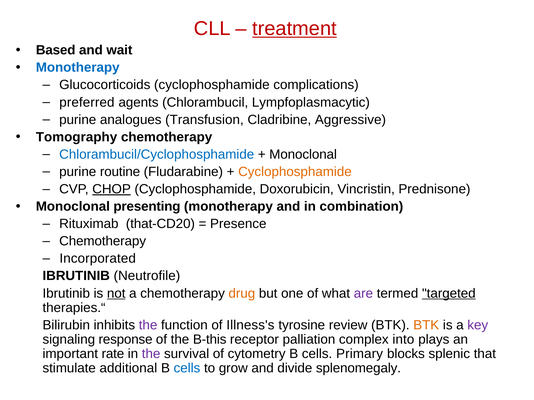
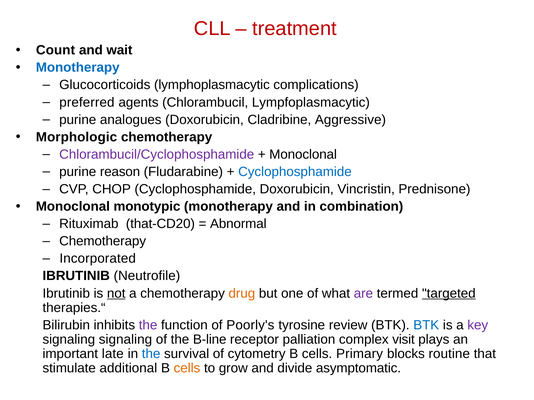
treatment underline: present -> none (294, 29)
Based: Based -> Count (56, 50)
Glucocorticoids cyclophosphamide: cyclophosphamide -> lymphoplasmacytic (212, 85)
analogues Transfusion: Transfusion -> Doxorubicin (204, 120)
Tomography: Tomography -> Morphologic (76, 137)
Chlorambucil/Cyclophosphamide colour: blue -> purple (157, 155)
routine: routine -> reason (120, 172)
Cyclophosphamide colour: orange -> blue (295, 172)
CHOP underline: present -> none (112, 189)
presenting: presenting -> monotypic (147, 207)
Presence: Presence -> Abnormal (238, 224)
Illness's: Illness's -> Poorly's (250, 325)
BTK colour: orange -> blue (426, 325)
signaling response: response -> signaling (125, 340)
B-this: B-this -> B-line (210, 340)
into: into -> visit (404, 340)
rate: rate -> late (113, 354)
the colour: purple -> blue (151, 354)
splenic: splenic -> routine (449, 354)
cells colour: blue -> orange (187, 369)
splenomegaly: splenomegaly -> asymptomatic (358, 369)
